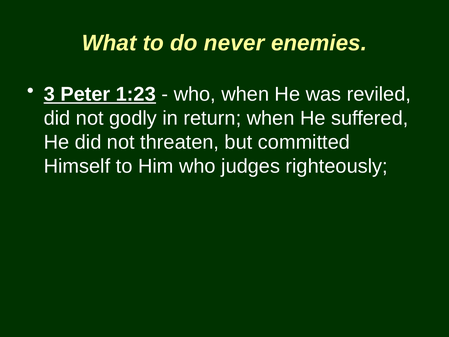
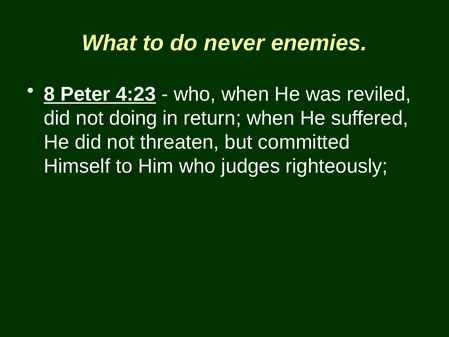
3: 3 -> 8 (49, 94)
1:23: 1:23 -> 4:23 (136, 94)
godly: godly -> doing (133, 118)
